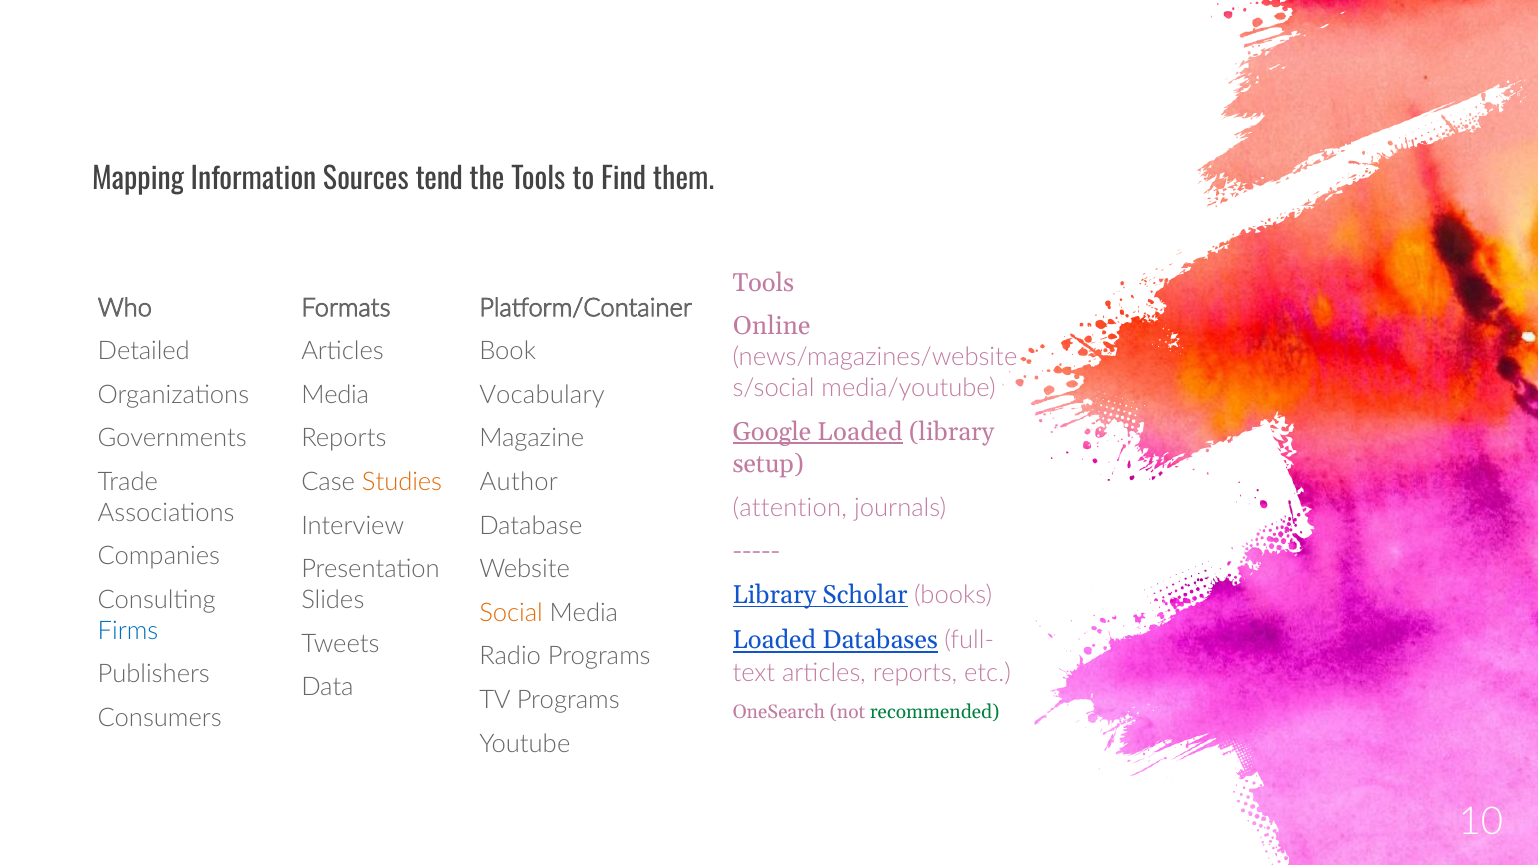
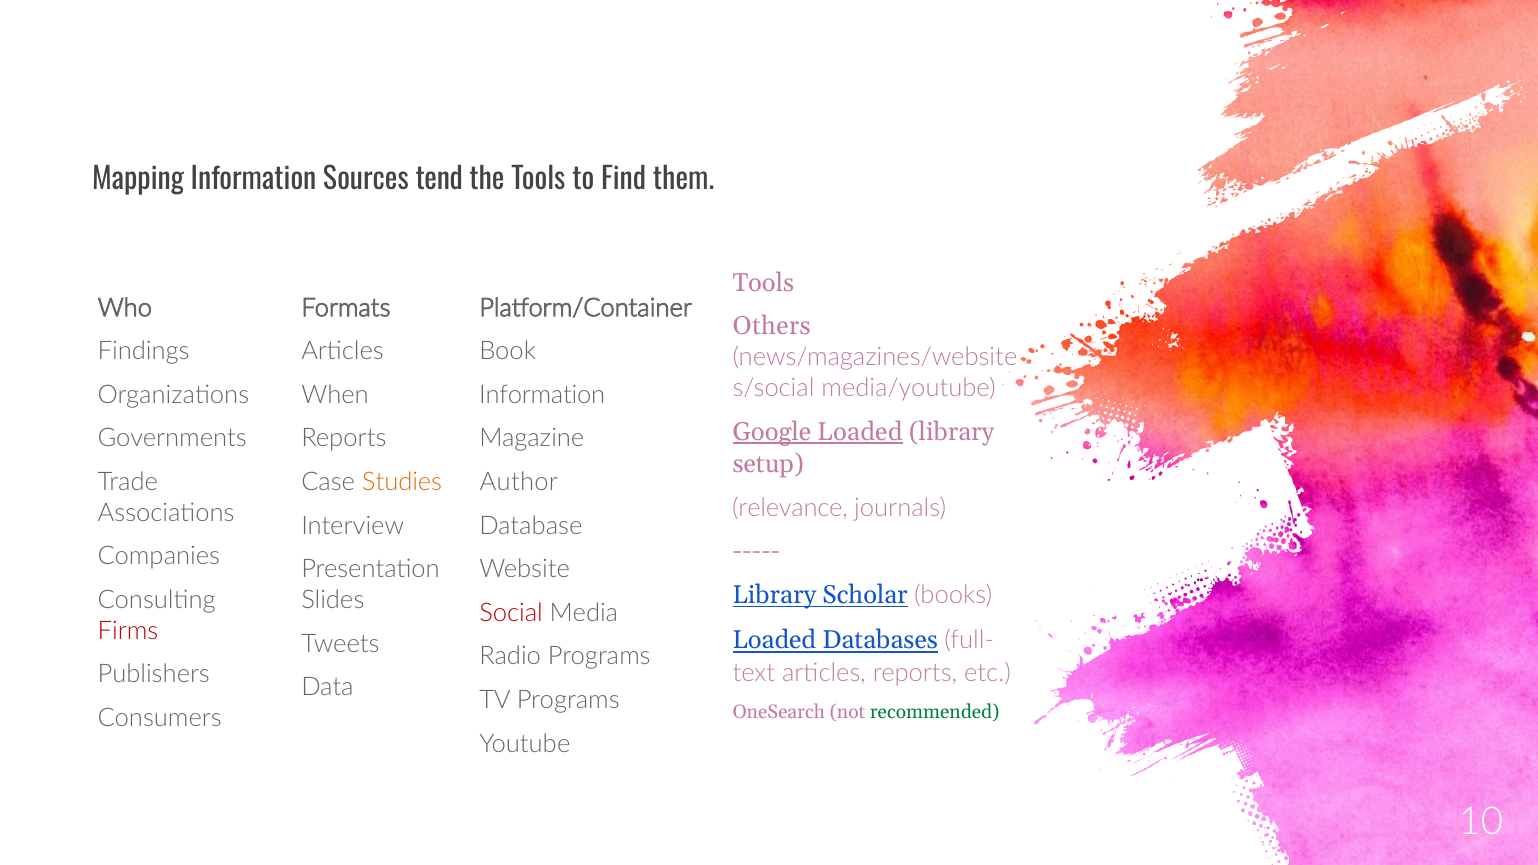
Online: Online -> Others (772, 327)
Detailed: Detailed -> Findings (144, 351)
Media: Media -> When (335, 395)
Vocabulary: Vocabulary -> Information (542, 395)
attention: attention -> relevance (790, 508)
Social colour: orange -> red (511, 613)
Firms colour: blue -> red (128, 631)
